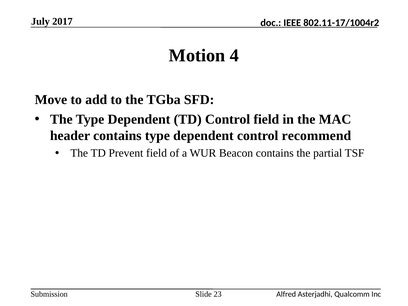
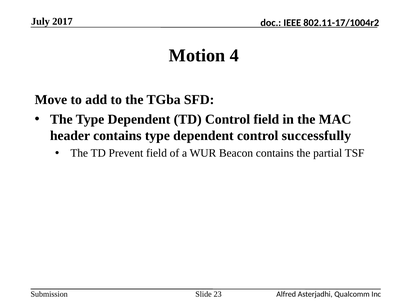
recommend: recommend -> successfully (316, 136)
